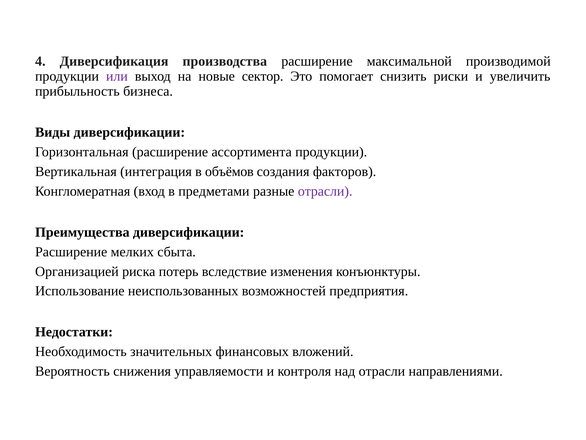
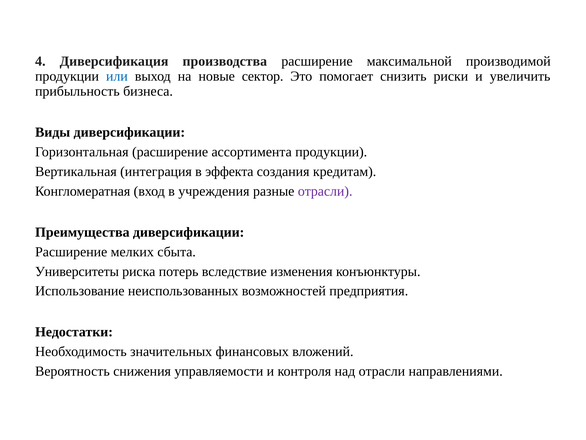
или colour: purple -> blue (117, 76)
объёмов: объёмов -> эффекта (229, 171)
факторов: факторов -> кредитам (345, 171)
предметами: предметами -> учреждения (214, 191)
Организацией: Организацией -> Университеты (77, 271)
